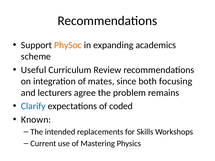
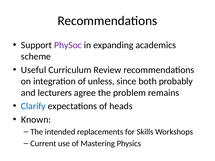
PhySoc colour: orange -> purple (68, 45)
mates: mates -> unless (101, 81)
focusing: focusing -> probably (176, 81)
coded: coded -> heads (121, 106)
